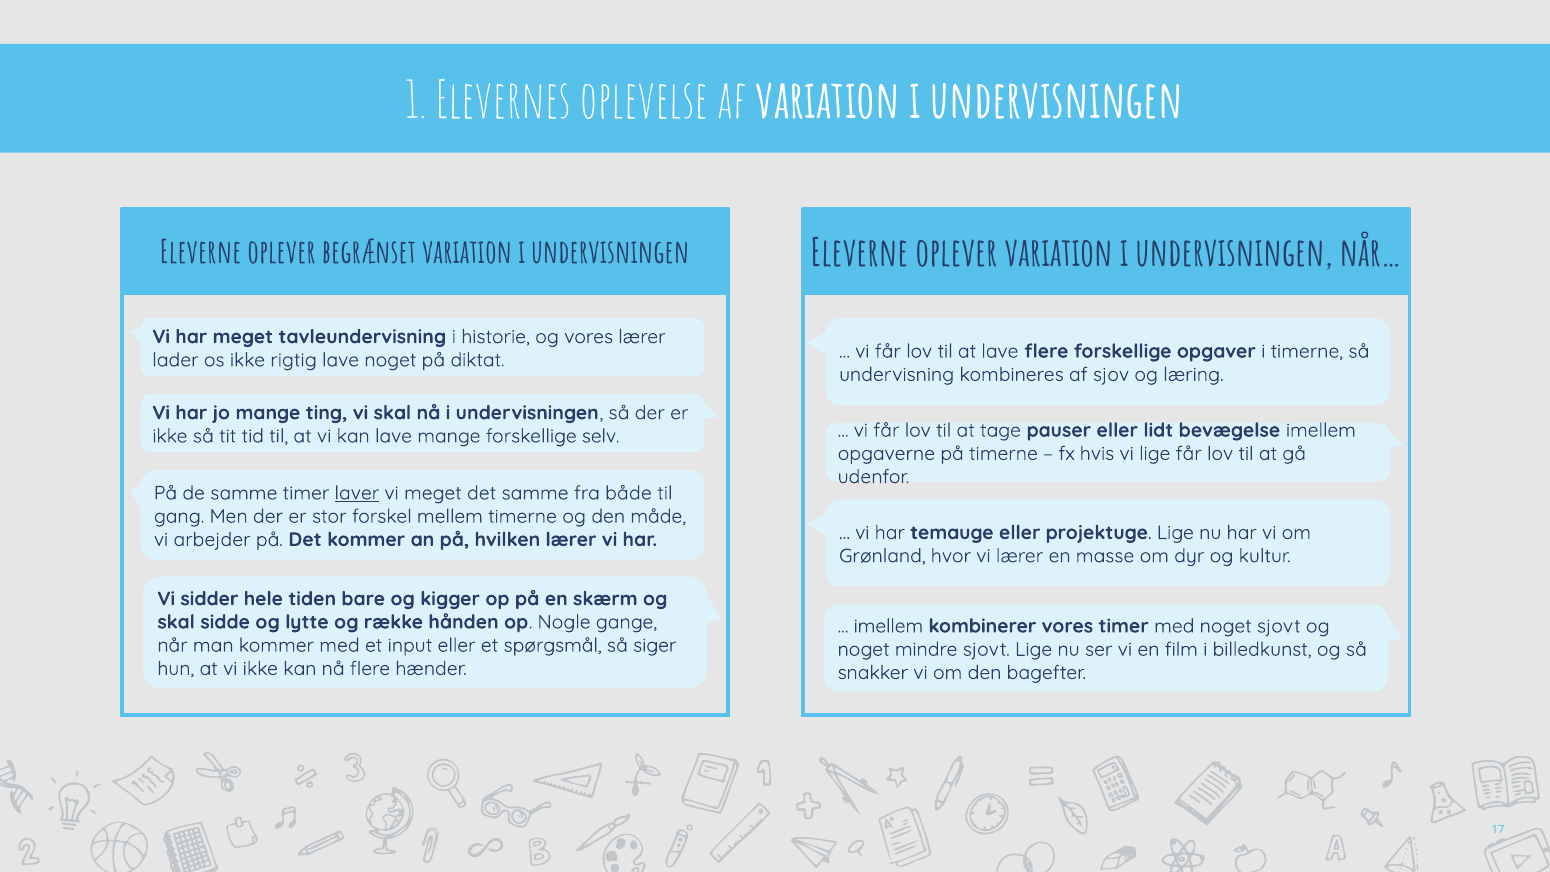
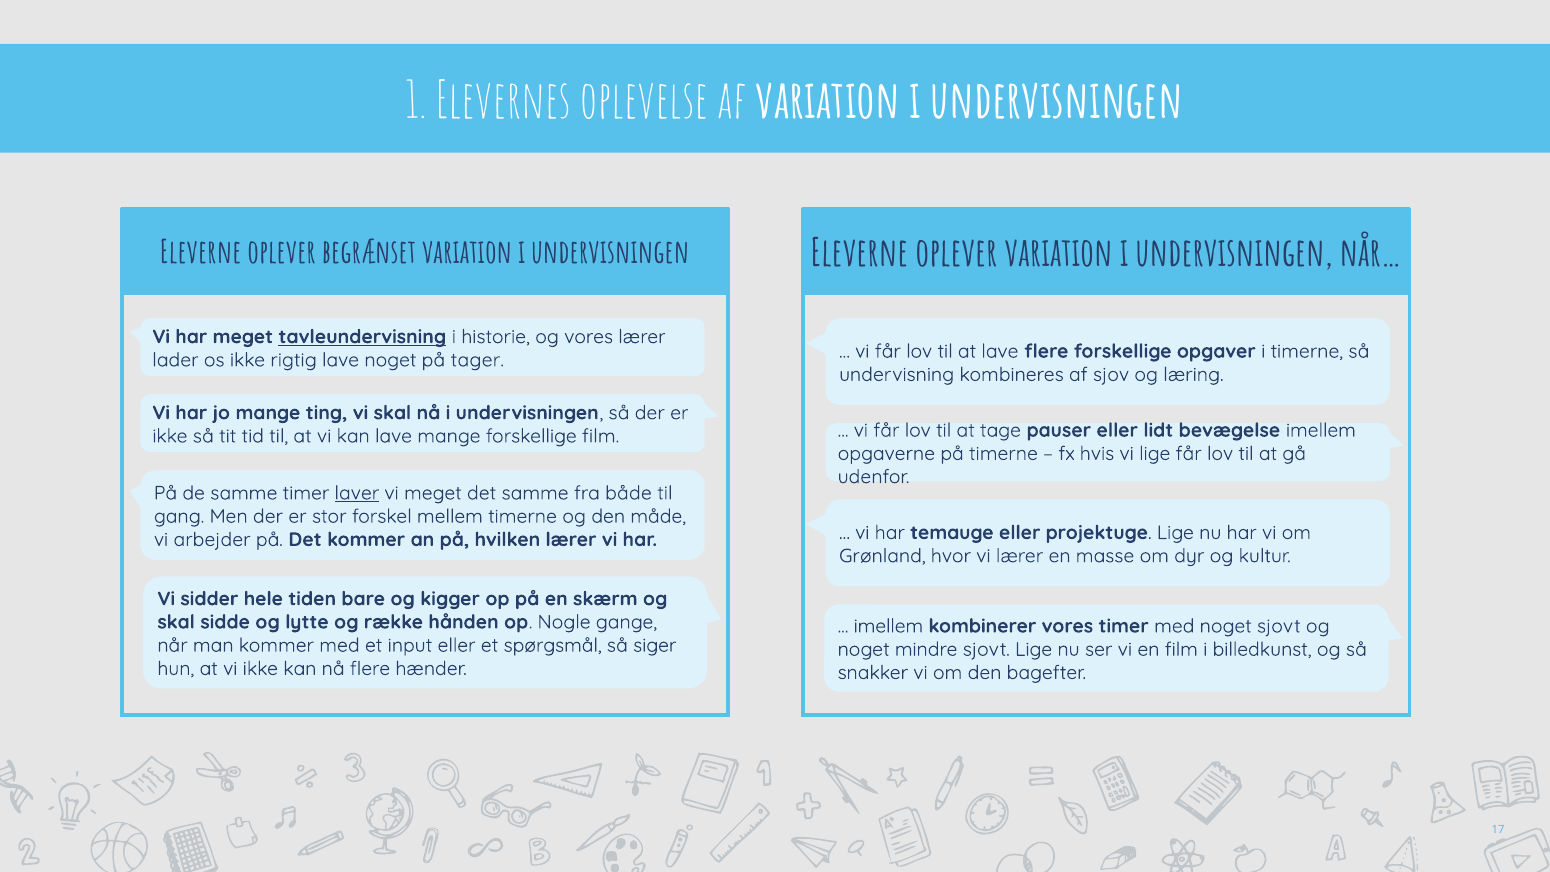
tavleundervisning underline: none -> present (362, 337)
diktat: diktat -> tager (477, 360)
forskellige selv: selv -> film (601, 436)
